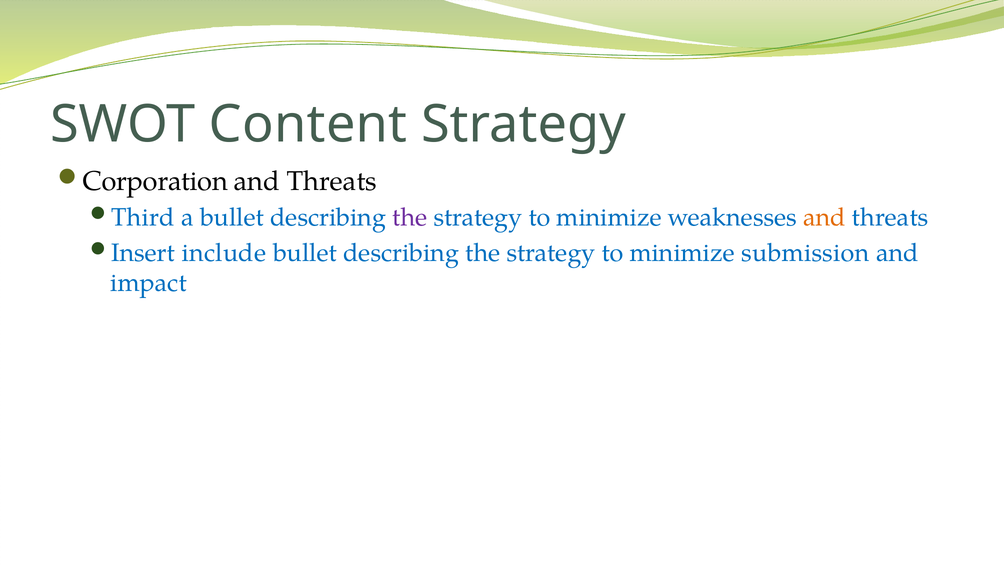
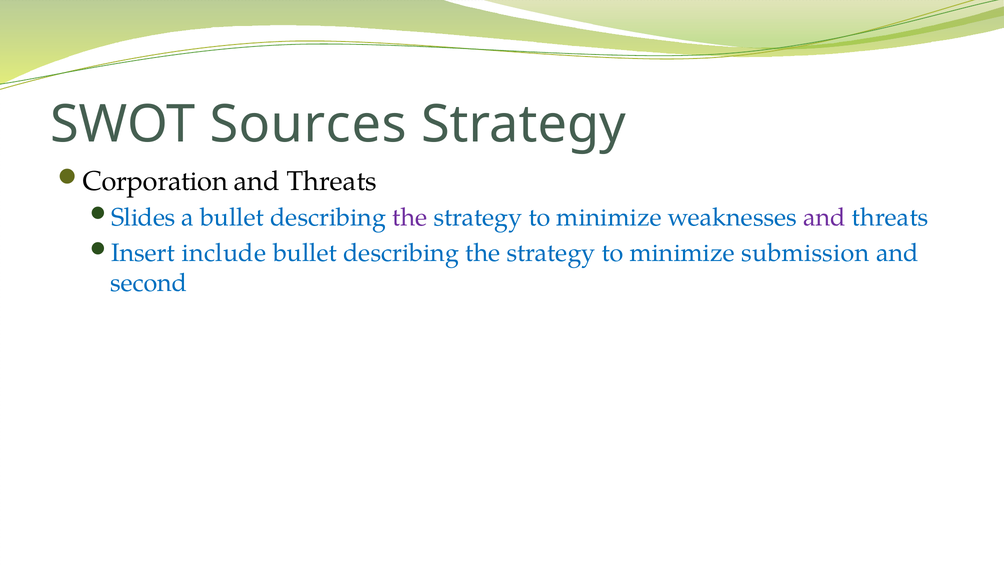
Content: Content -> Sources (308, 124)
Third: Third -> Slides (143, 218)
and colour: orange -> purple (824, 218)
impact: impact -> second (149, 283)
